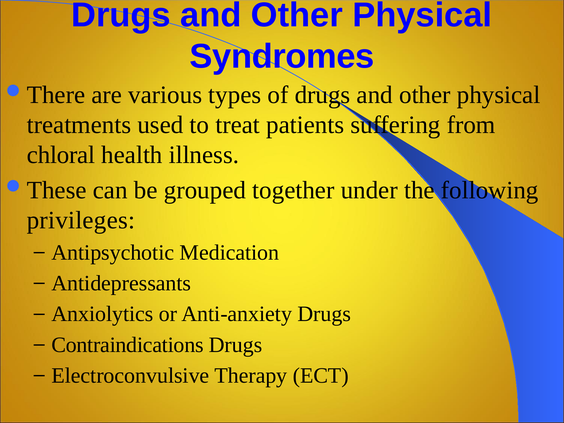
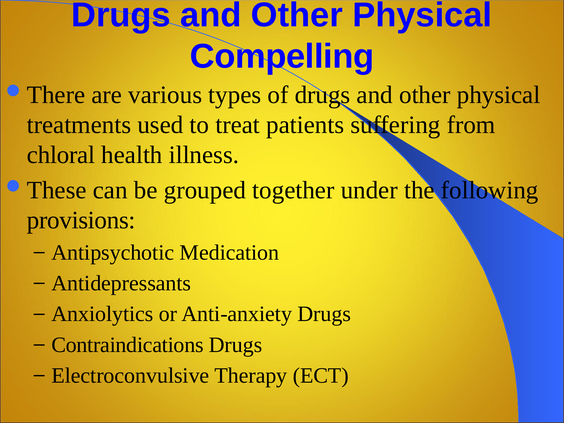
Syndromes: Syndromes -> Compelling (282, 56)
privileges: privileges -> provisions (81, 220)
